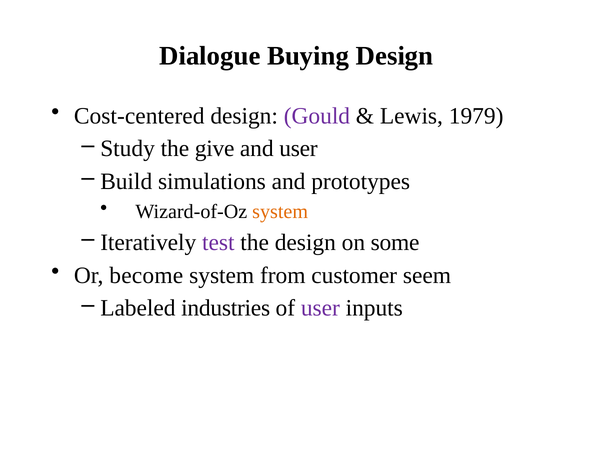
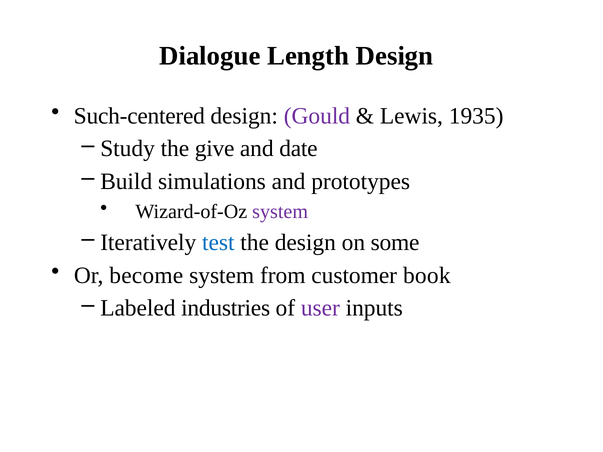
Buying: Buying -> Length (308, 56)
Cost-centered: Cost-centered -> Such-centered (139, 116)
1979: 1979 -> 1935 (476, 116)
and user: user -> date (298, 149)
system colour: orange -> purple (280, 212)
test colour: purple -> blue (218, 243)
seem: seem -> book (427, 275)
